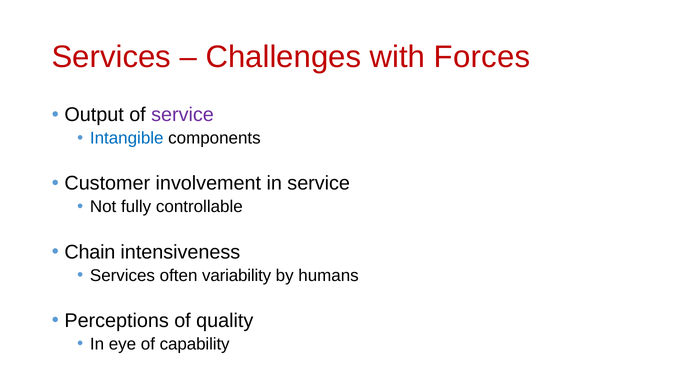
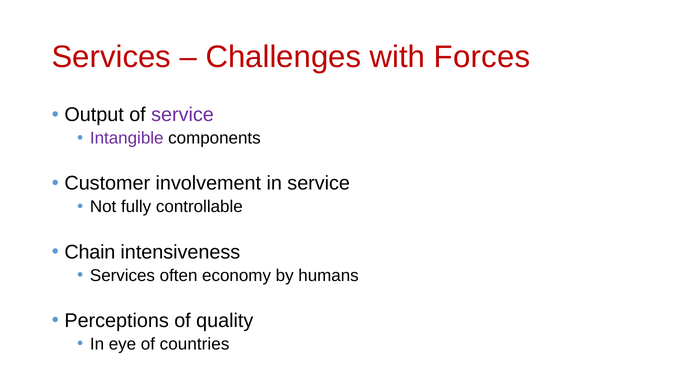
Intangible colour: blue -> purple (127, 138)
variability: variability -> economy (237, 275)
capability: capability -> countries (195, 344)
